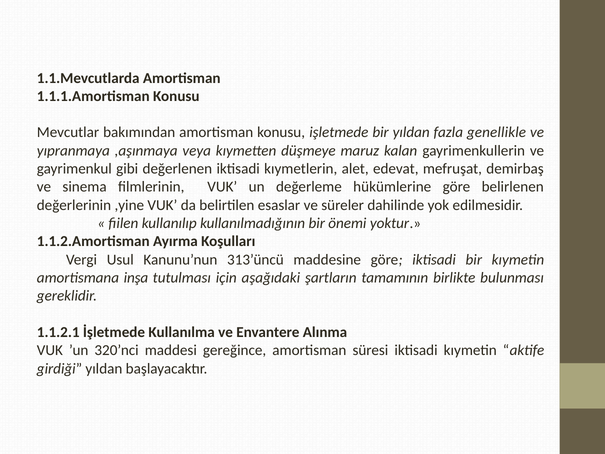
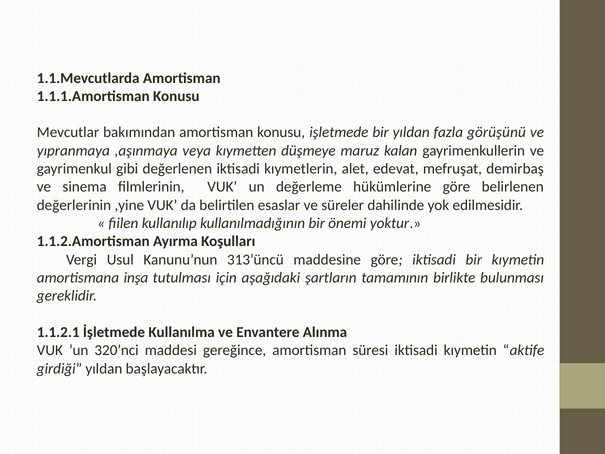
genellikle: genellikle -> görüşünü (496, 132)
